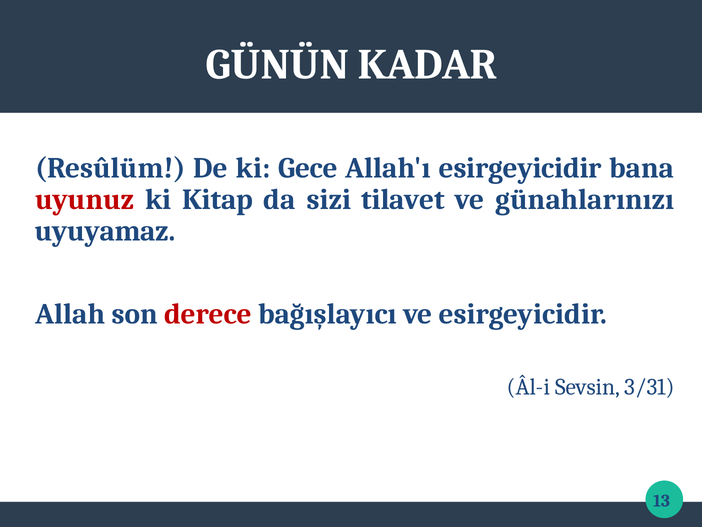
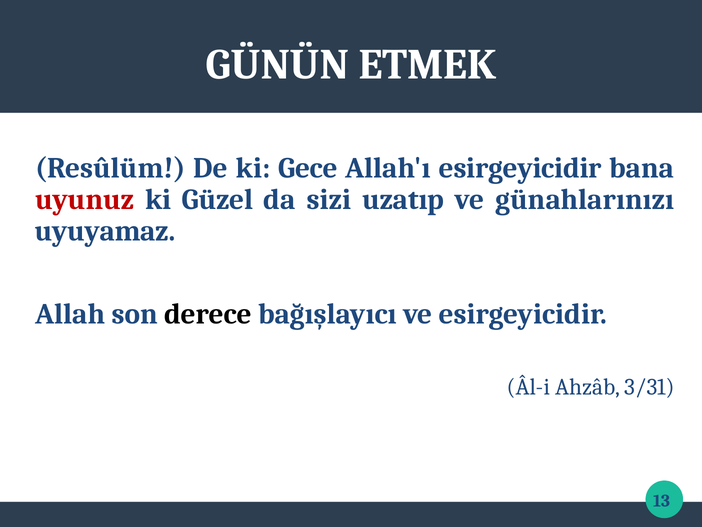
KADAR: KADAR -> ETMEK (427, 65)
Kitap: Kitap -> Güzel (218, 199)
tilavet: tilavet -> uzatıp (403, 199)
derece colour: red -> black (208, 314)
Sevsin: Sevsin -> Ahzâb (588, 387)
